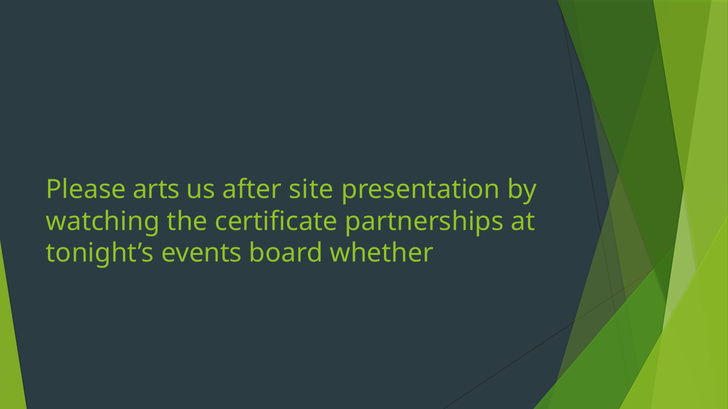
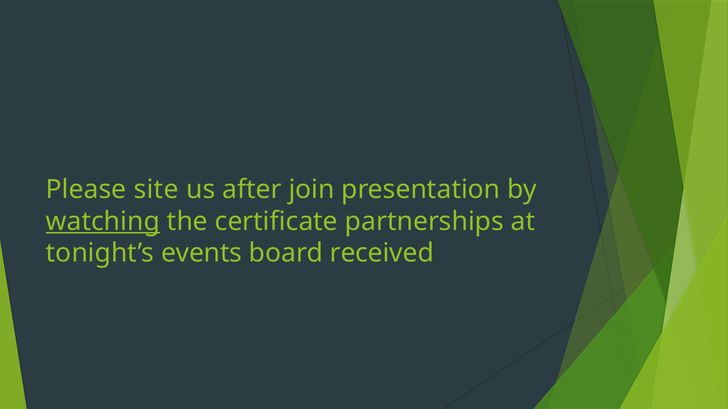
arts: arts -> site (156, 190)
site: site -> join (312, 190)
watching underline: none -> present (103, 222)
whether: whether -> received (382, 254)
